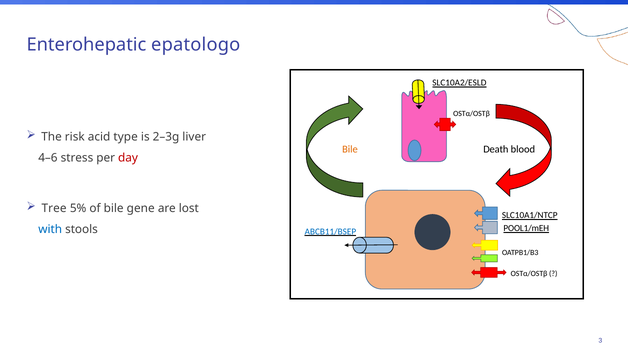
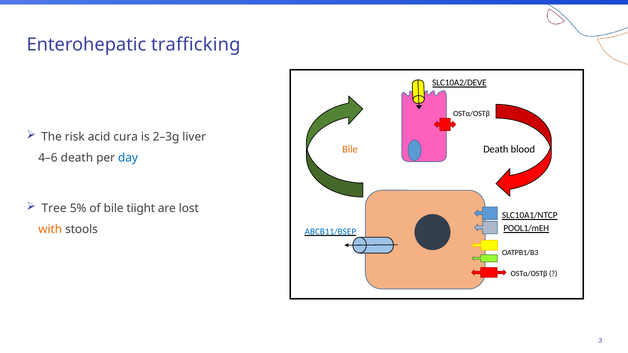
epatologo: epatologo -> trafficking (196, 45)
SLC10A2/ESLD: SLC10A2/ESLD -> SLC10A2/DEVE (459, 83)
type: type -> cura (126, 137)
4–6 stress: stress -> death (77, 158)
day colour: red -> blue (128, 158)
gene: gene -> tiight (141, 208)
with colour: blue -> orange (50, 229)
